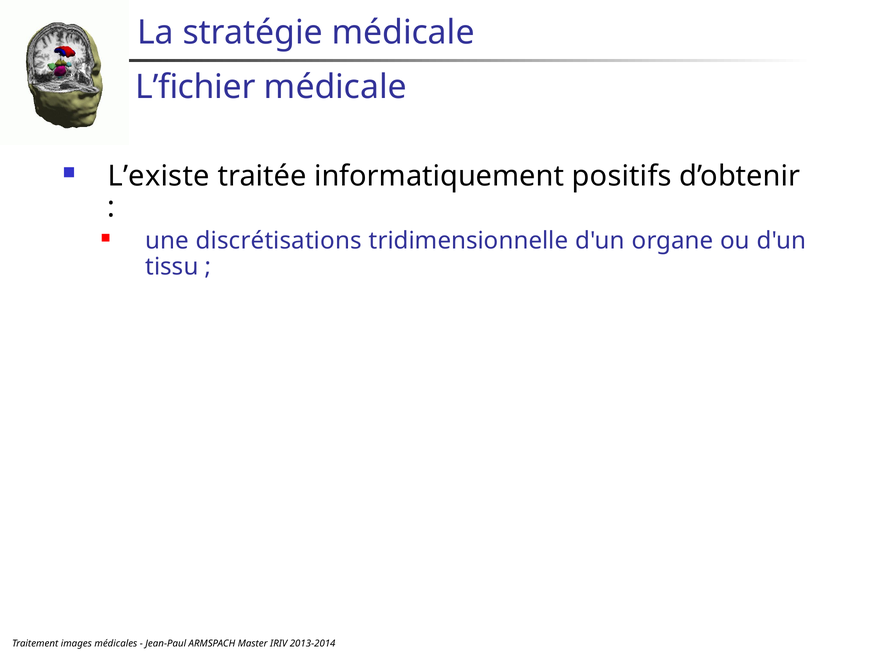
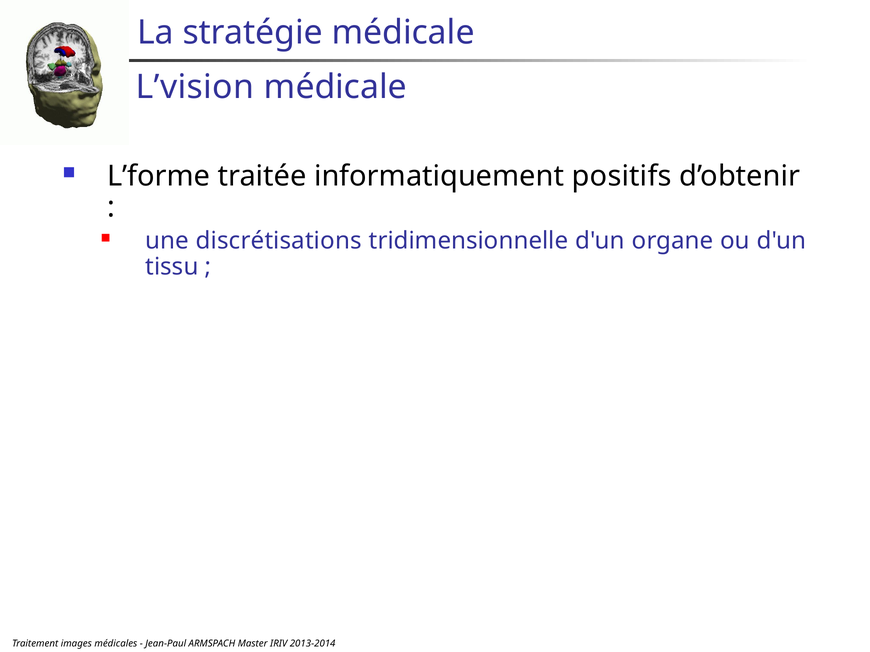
L’fichier: L’fichier -> L’vision (195, 87)
L’existe: L’existe -> L’forme (159, 176)
